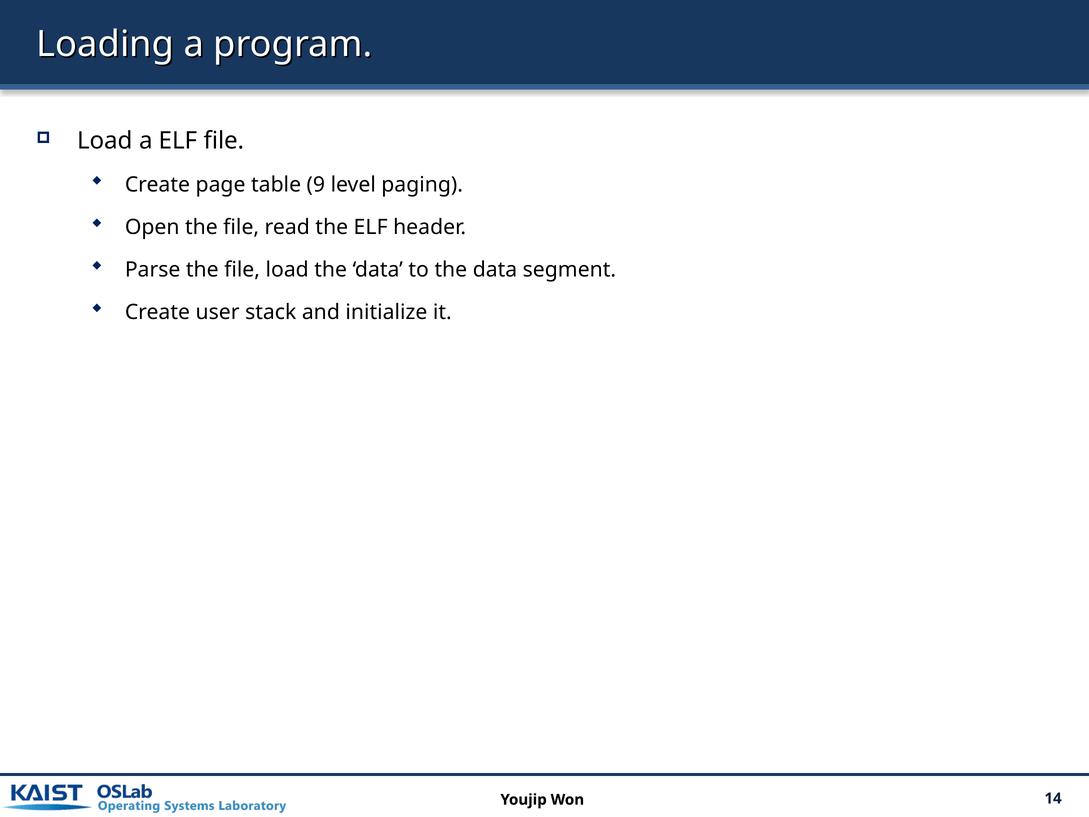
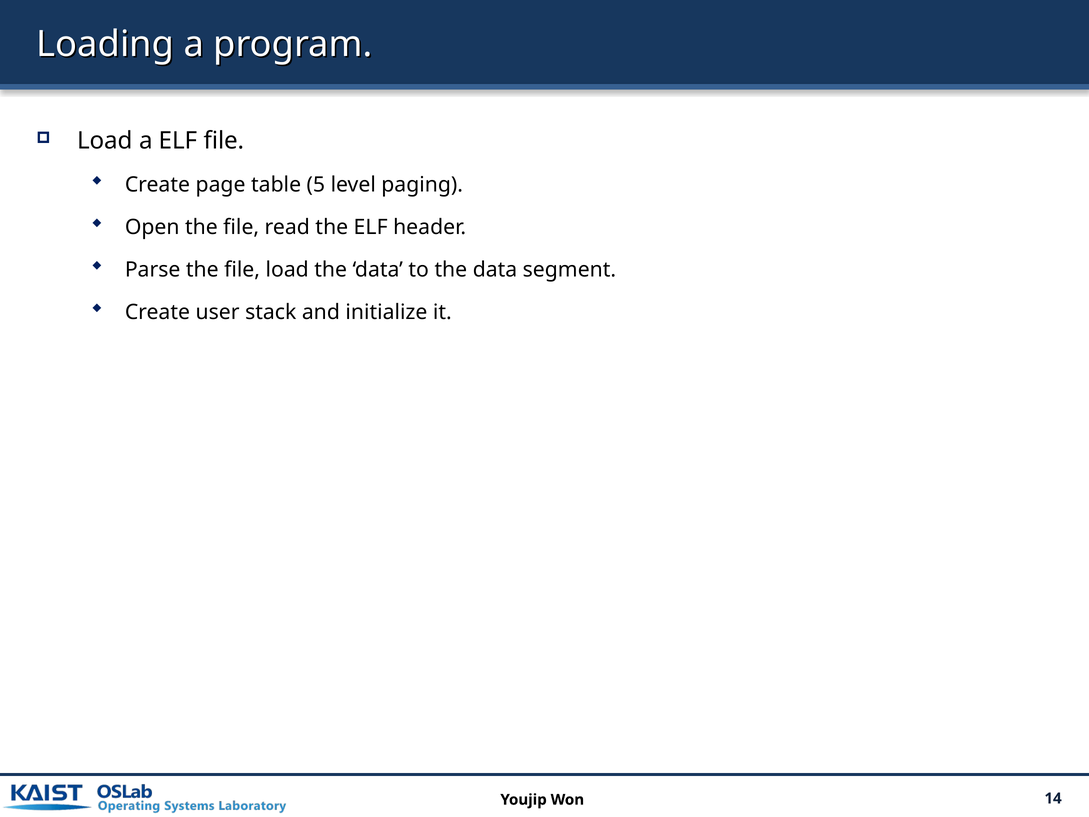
9: 9 -> 5 (316, 185)
